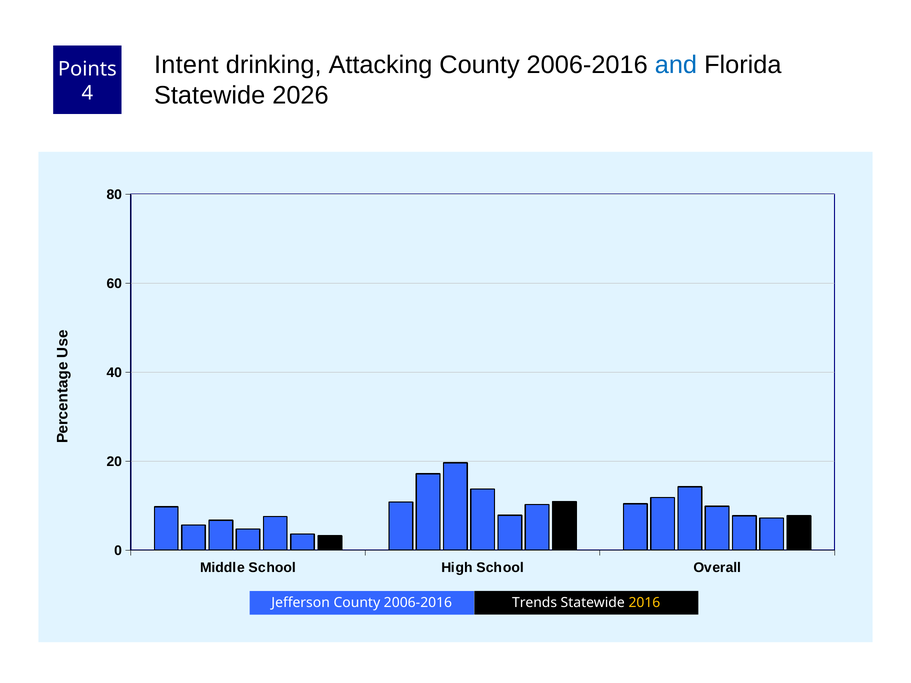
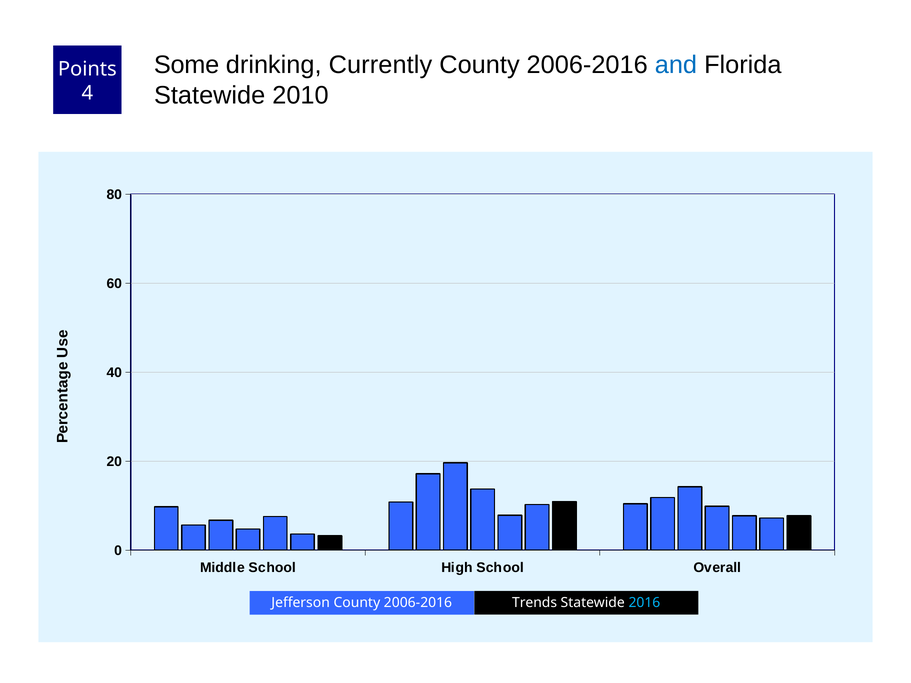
Intent: Intent -> Some (187, 65)
Attacking: Attacking -> Currently (380, 65)
2026: 2026 -> 2010 (300, 95)
2016 colour: yellow -> light blue (644, 603)
